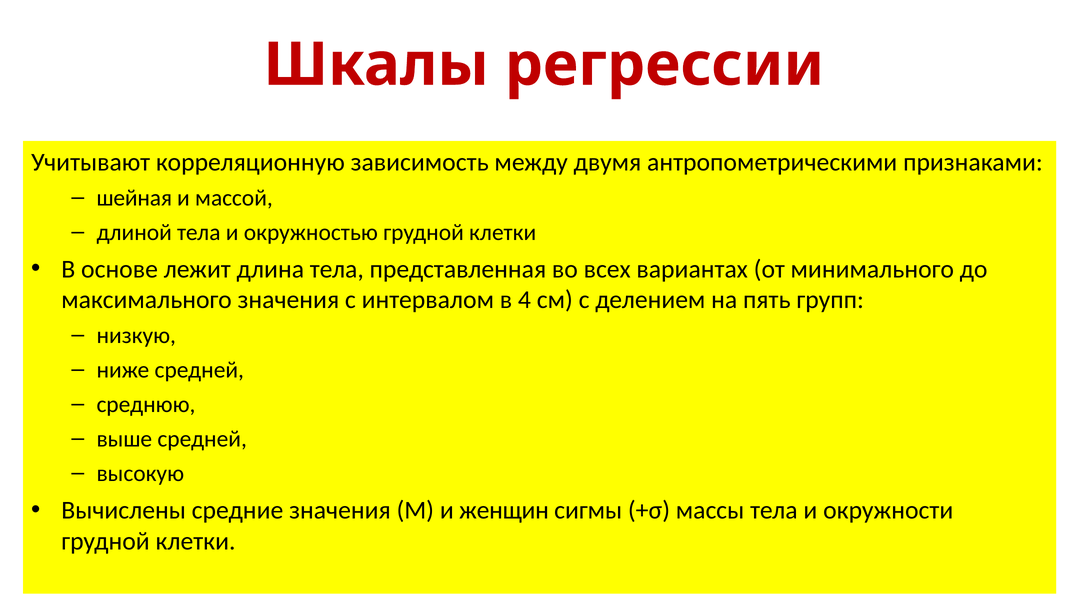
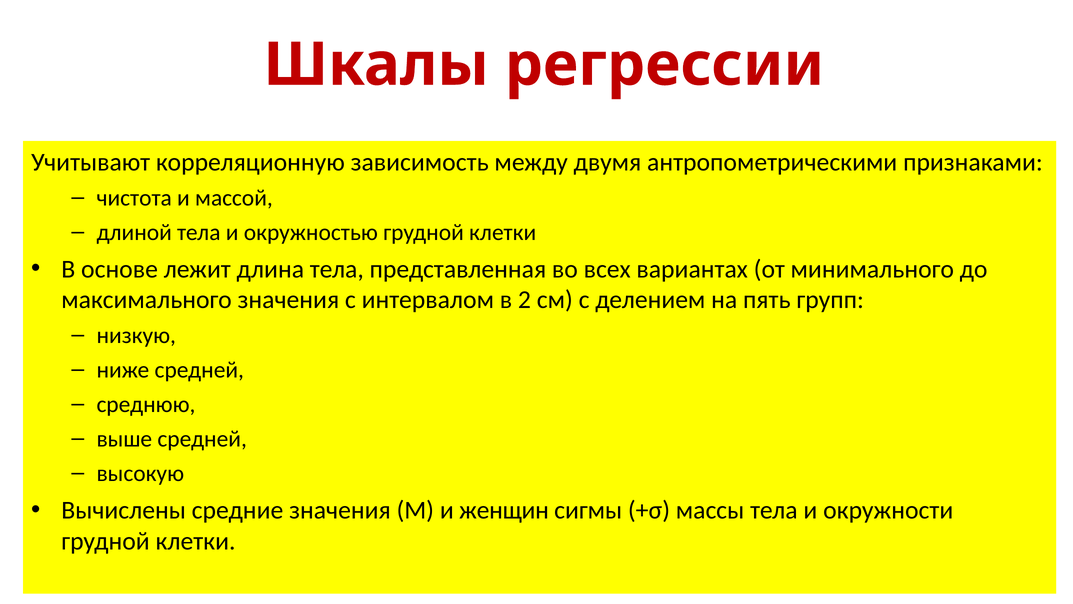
шейная: шейная -> чистота (134, 198)
4: 4 -> 2 (524, 300)
